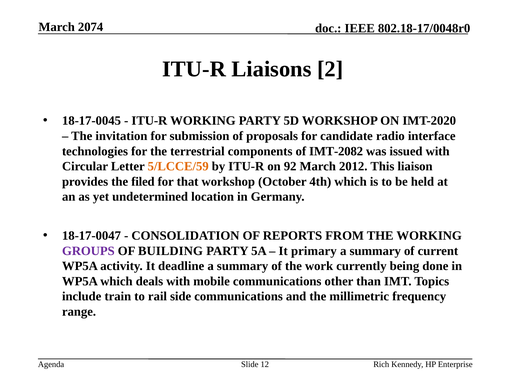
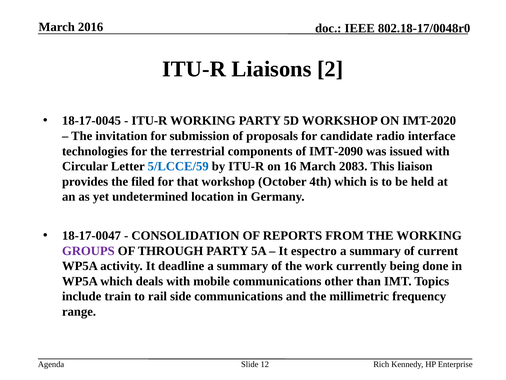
2074: 2074 -> 2016 (91, 27)
IMT-2082: IMT-2082 -> IMT-2090 (336, 151)
5/LCCE/59 colour: orange -> blue (178, 166)
92: 92 -> 16 (290, 166)
2012: 2012 -> 2083 (353, 166)
BUILDING: BUILDING -> THROUGH (171, 251)
primary: primary -> espectro (314, 251)
